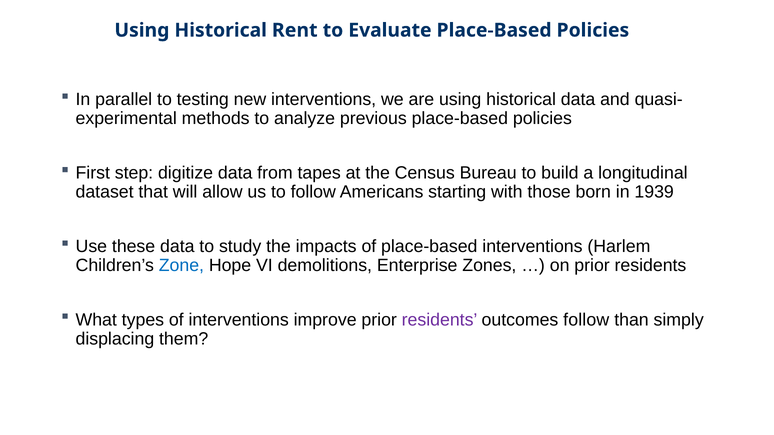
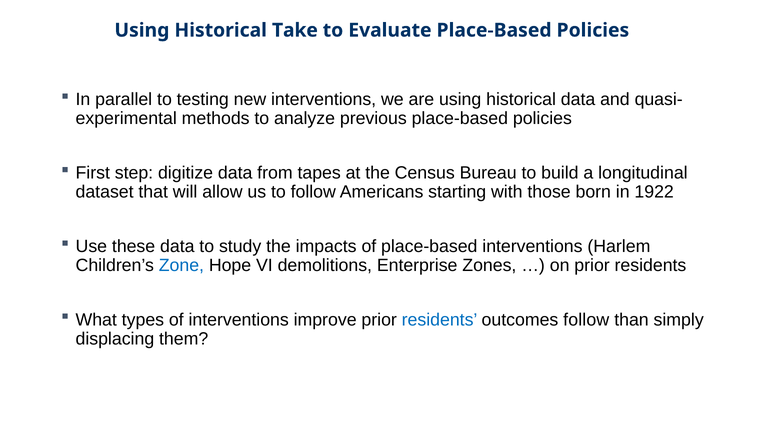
Rent: Rent -> Take (295, 30)
1939: 1939 -> 1922 (654, 192)
residents colour: purple -> blue (440, 320)
